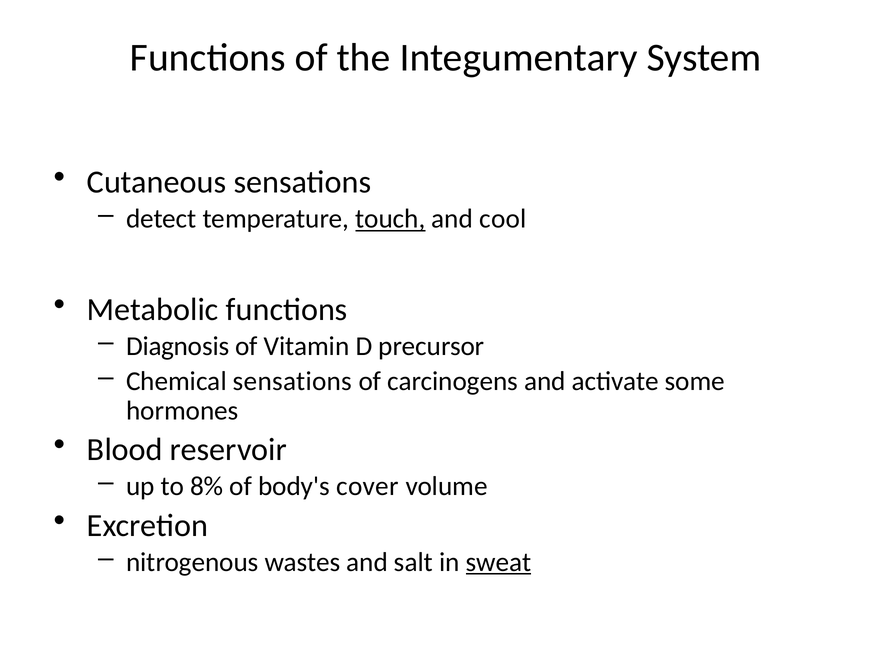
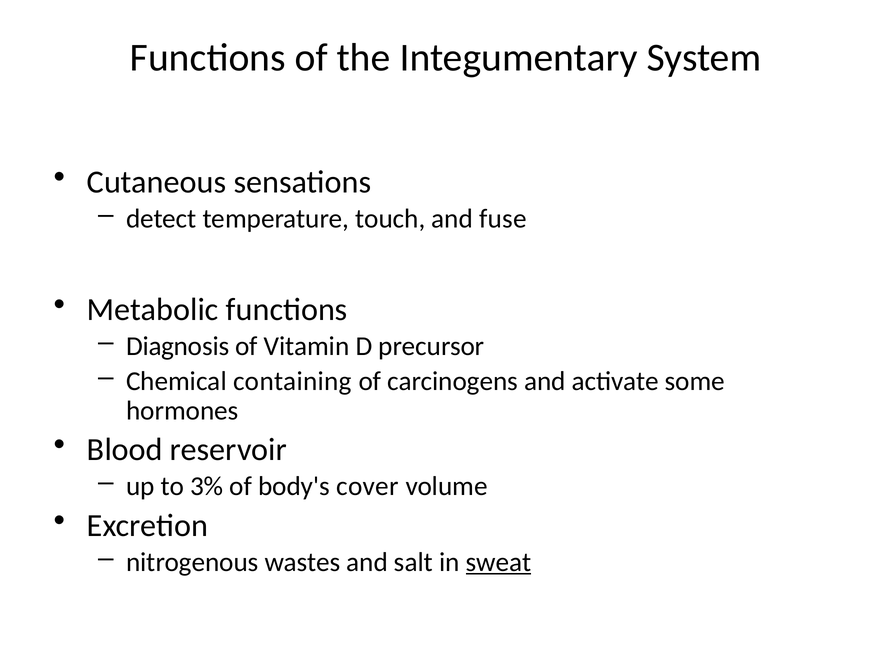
touch underline: present -> none (390, 219)
cool: cool -> fuse (503, 219)
Chemical sensations: sensations -> containing (292, 381)
8%: 8% -> 3% (207, 486)
